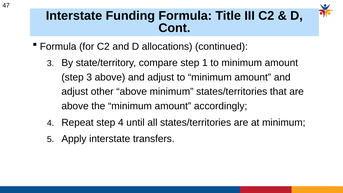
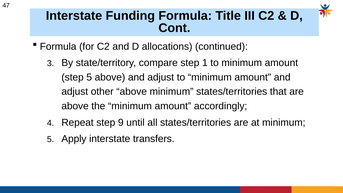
step 3: 3 -> 5 (89, 77)
step 4: 4 -> 9 (121, 122)
